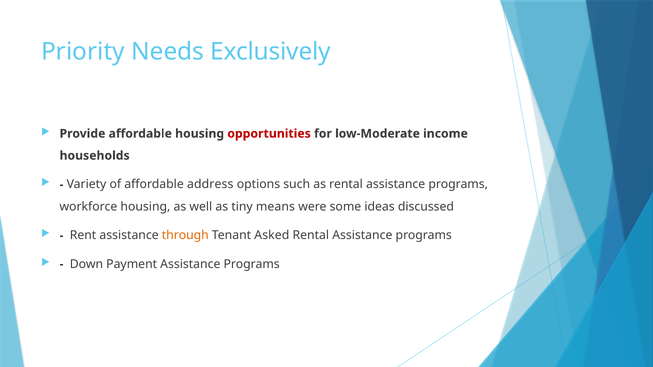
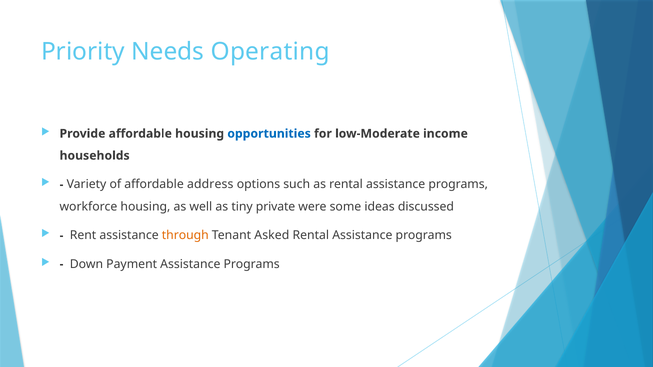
Exclusively: Exclusively -> Operating (270, 51)
opportunities colour: red -> blue (269, 134)
means: means -> private (276, 207)
